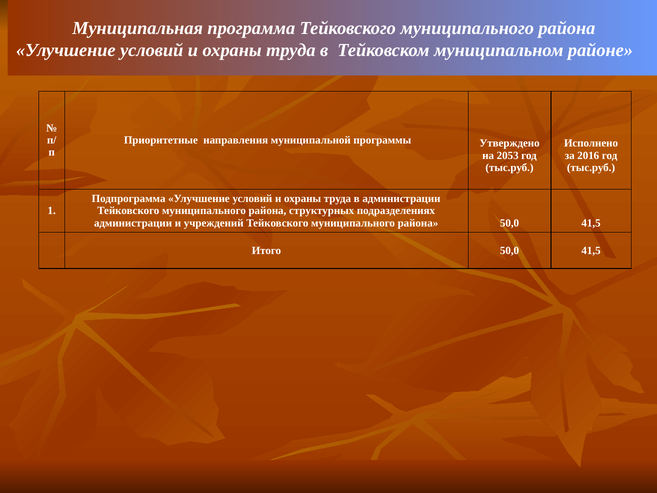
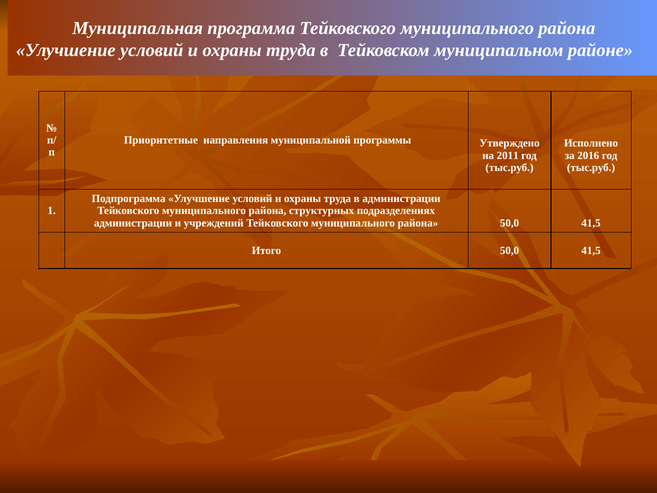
2053: 2053 -> 2011 (508, 155)
